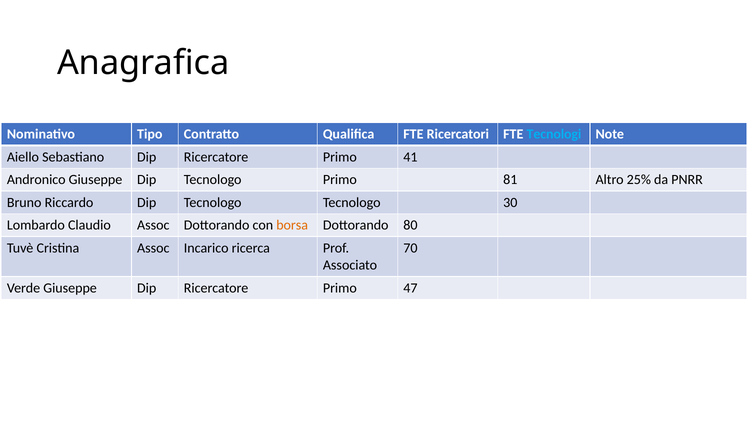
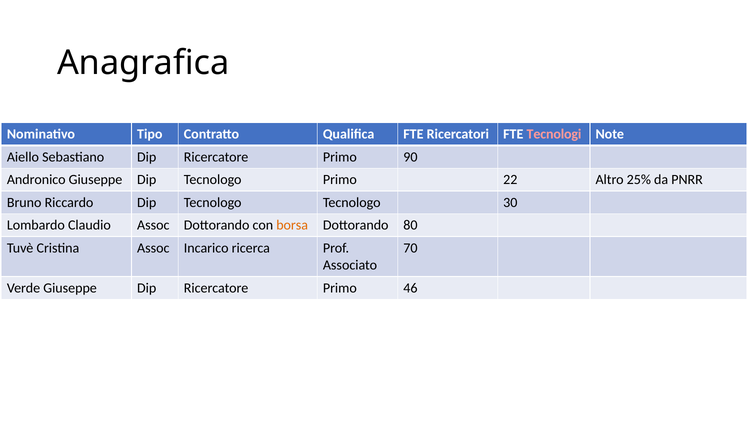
Tecnologi colour: light blue -> pink (554, 134)
41: 41 -> 90 (410, 157)
81: 81 -> 22 (510, 180)
47: 47 -> 46 (410, 288)
